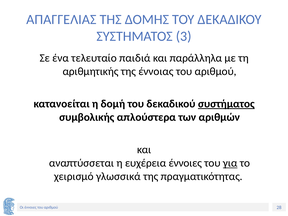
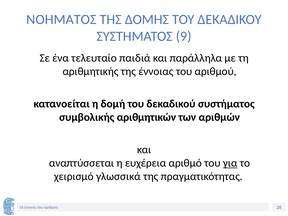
ΑΠΑΓΓΕΛΙΑΣ: ΑΠΑΓΓΕΛΙΑΣ -> ΝΟΗΜΑΤΟΣ (61, 19)
3: 3 -> 9 (184, 36)
συστήματος underline: present -> none (226, 104)
απλούστερα: απλούστερα -> αριθμητικών (146, 117)
ευχέρεια έννοιες: έννοιες -> αριθμό (185, 163)
